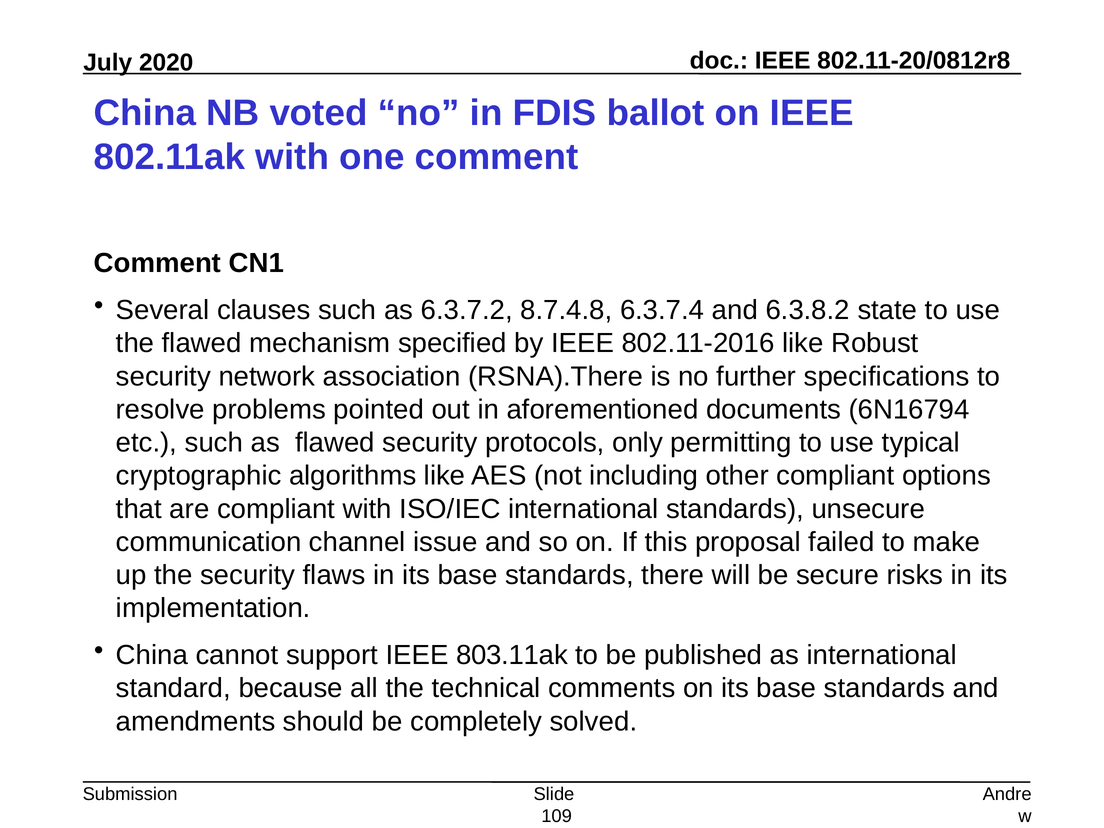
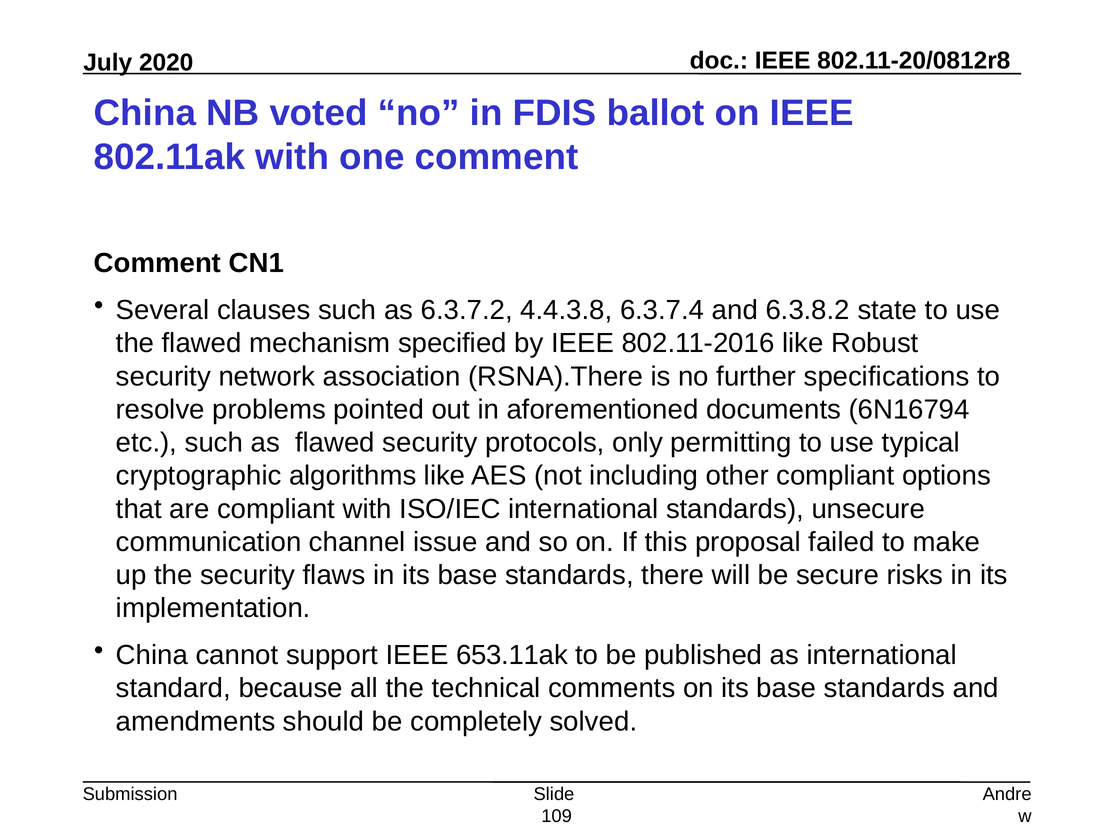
8.7.4.8: 8.7.4.8 -> 4.4.3.8 (566, 310)
803.11ak: 803.11ak -> 653.11ak (512, 655)
